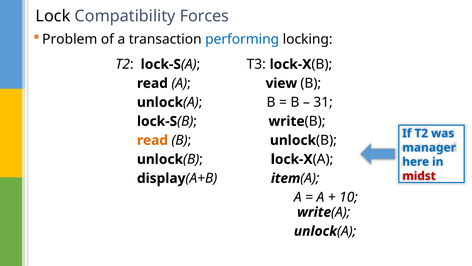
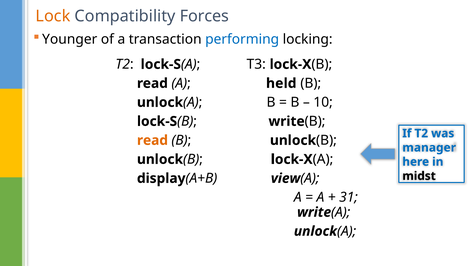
Lock colour: black -> orange (53, 16)
Problem: Problem -> Younger (70, 39)
view: view -> held (281, 83)
31: 31 -> 10 (323, 102)
midst colour: red -> black (419, 176)
item: item -> view (286, 178)
10: 10 -> 31 (349, 197)
